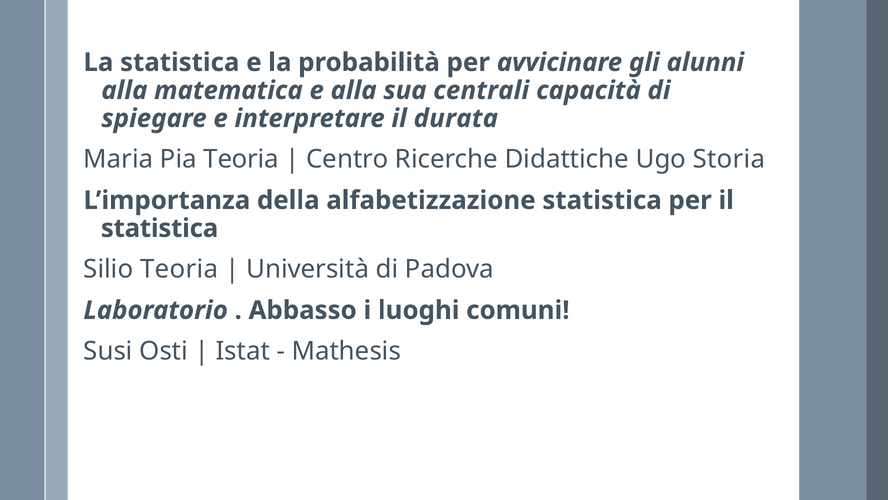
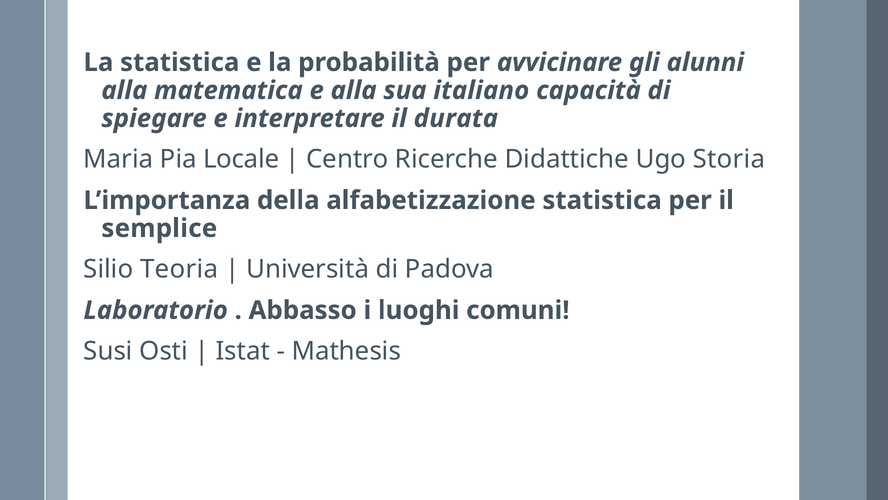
centrali: centrali -> italiano (481, 90)
Pia Teoria: Teoria -> Locale (241, 159)
statistica: statistica -> semplice (159, 228)
